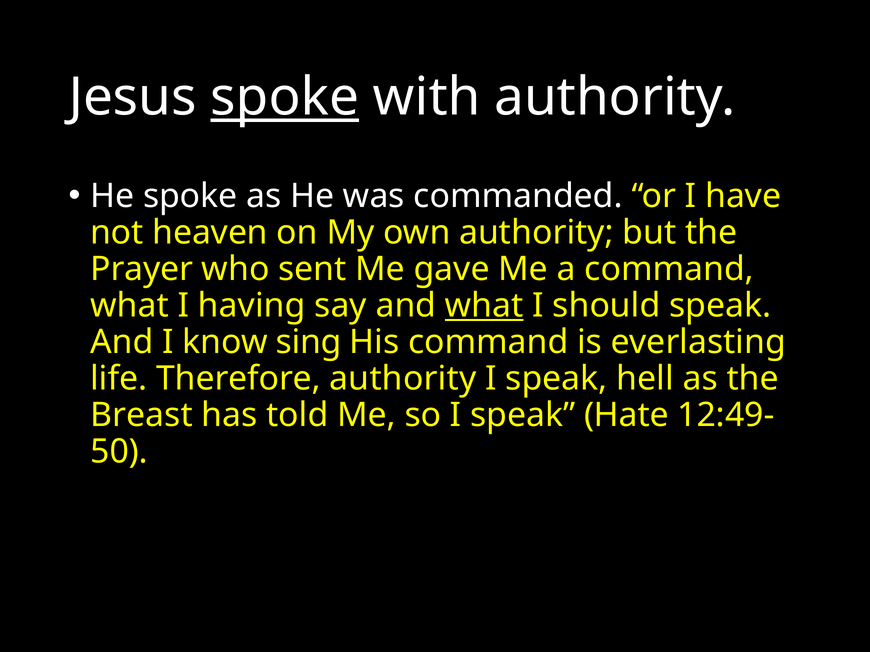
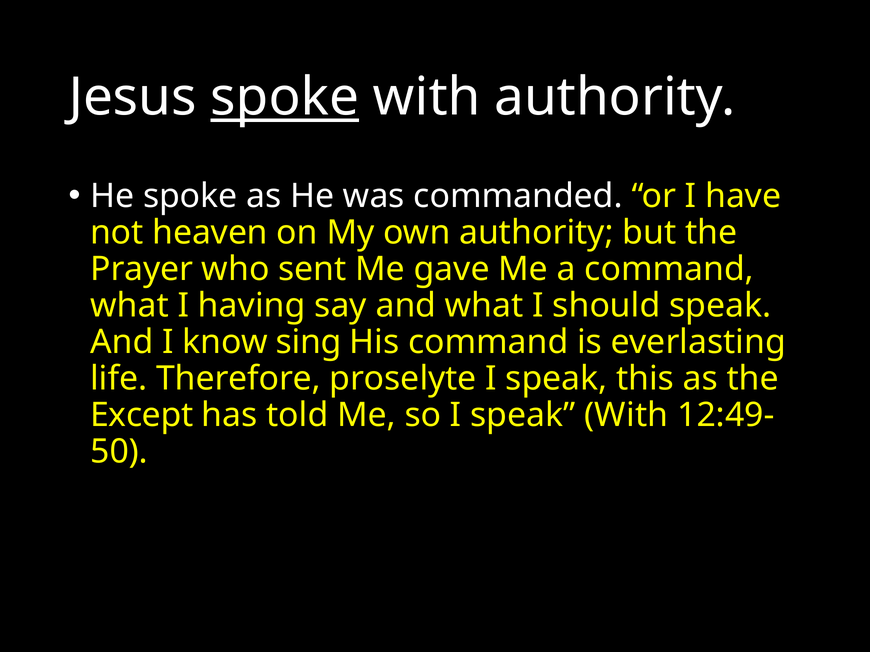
what underline: present -> none (484, 306)
Therefore authority: authority -> proselyte (403, 379)
hell: hell -> this (645, 379)
Breast: Breast -> Except (142, 415)
speak Hate: Hate -> With (626, 415)
